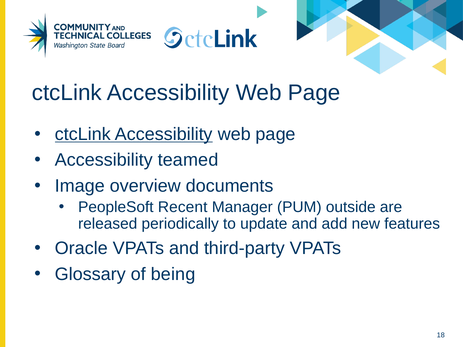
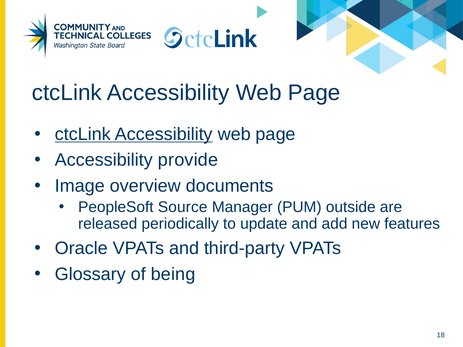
teamed: teamed -> provide (188, 160)
Recent: Recent -> Source (183, 207)
